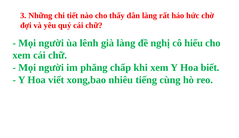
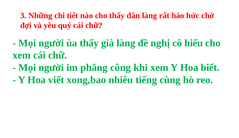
ùa lênh: lênh -> thấy (89, 43)
chấp: chấp -> công (121, 67)
